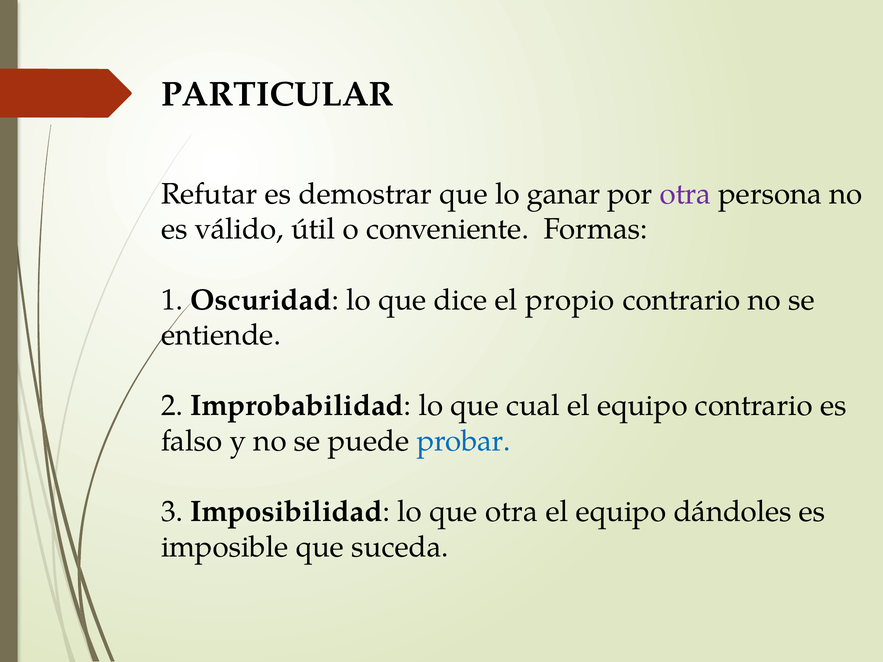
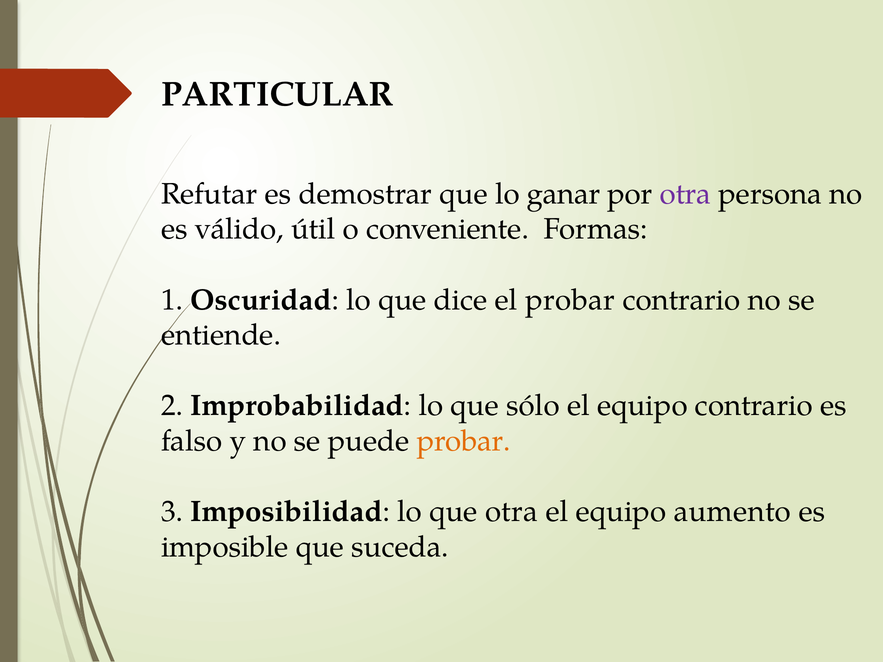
el propio: propio -> probar (570, 300)
cual: cual -> sólo (533, 406)
probar colour: blue -> orange (464, 441)
dándoles: dándoles -> aumento (732, 512)
